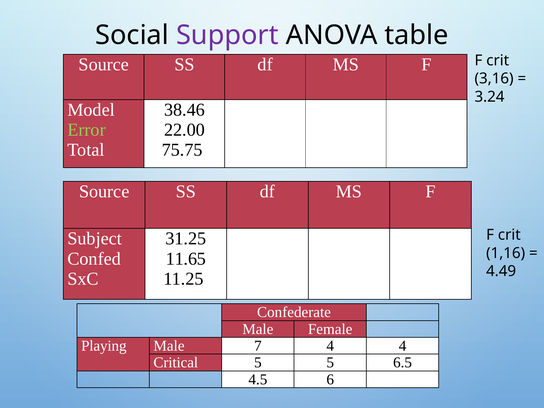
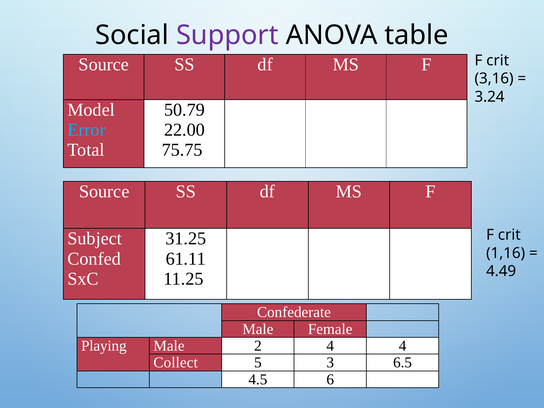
38.46: 38.46 -> 50.79 (184, 110)
Error colour: light green -> light blue (87, 130)
11.65: 11.65 -> 61.11 (186, 259)
7: 7 -> 2 (258, 346)
Critical: Critical -> Collect (176, 363)
5 5: 5 -> 3 (330, 363)
